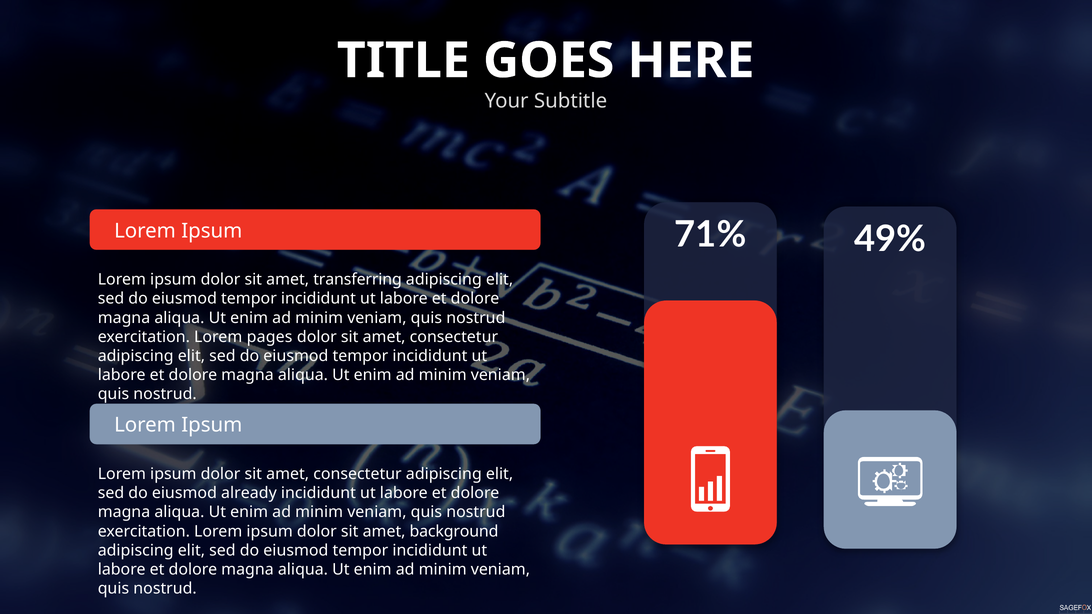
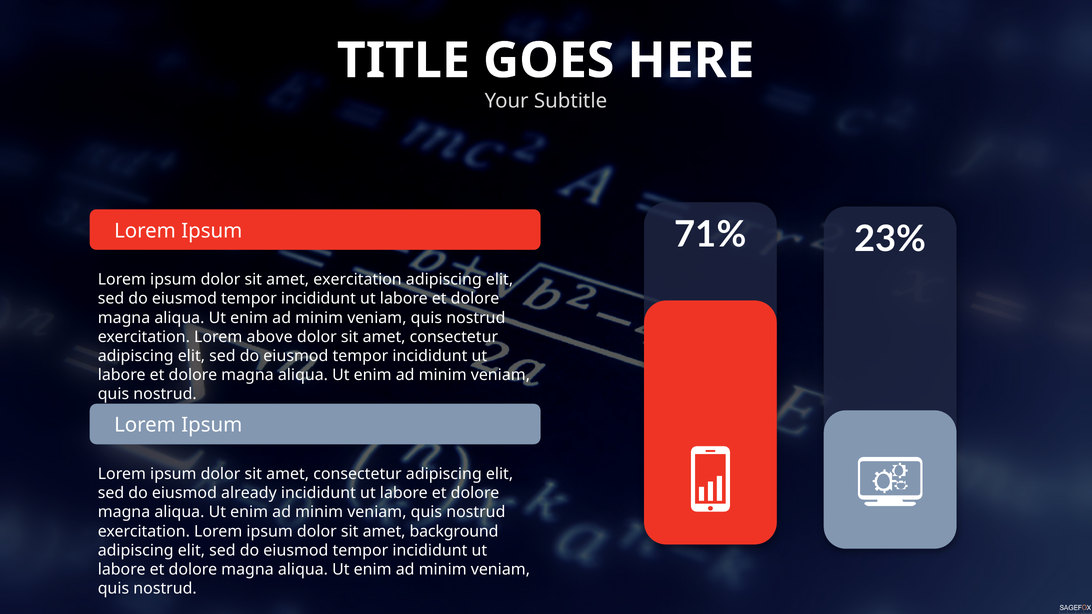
49%: 49% -> 23% (890, 239)
amet transferring: transferring -> exercitation (357, 280)
pages: pages -> above (270, 337)
